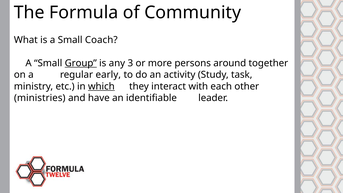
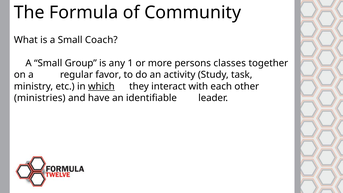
Group underline: present -> none (81, 63)
3: 3 -> 1 (130, 63)
around: around -> classes (230, 63)
early: early -> favor (108, 75)
